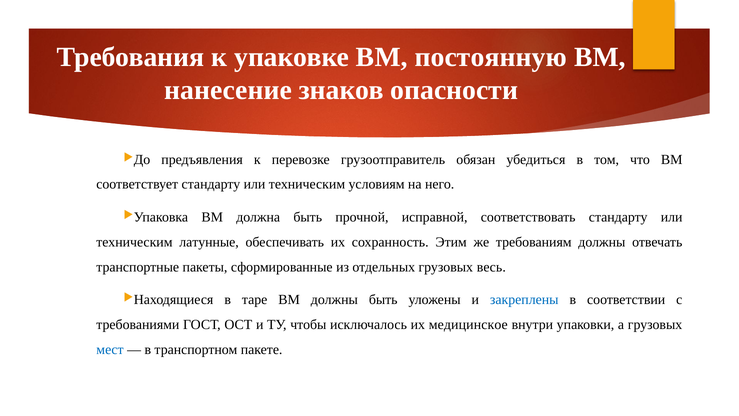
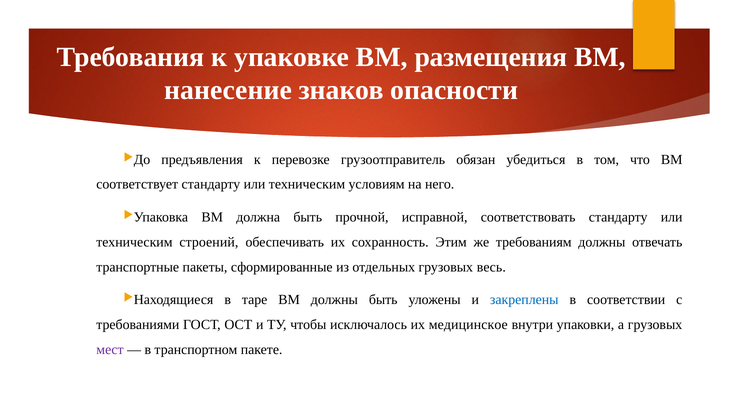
постоянную: постоянную -> размещения (491, 57)
латунные: латунные -> строений (209, 242)
мест colour: blue -> purple (110, 349)
